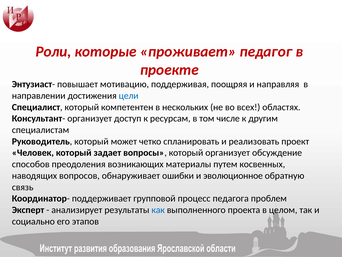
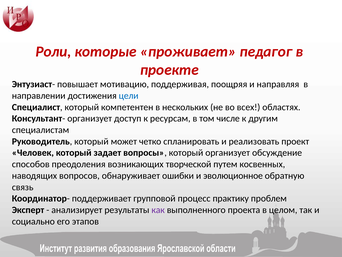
материалы: материалы -> творческой (189, 164)
педагога: педагога -> практику (231, 198)
как colour: blue -> purple (158, 210)
